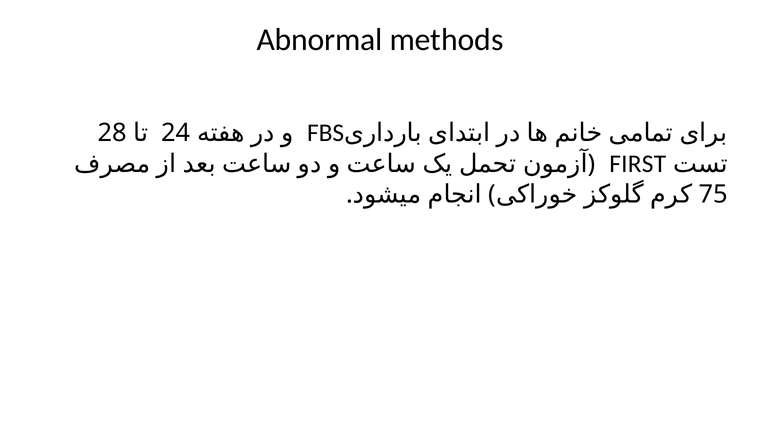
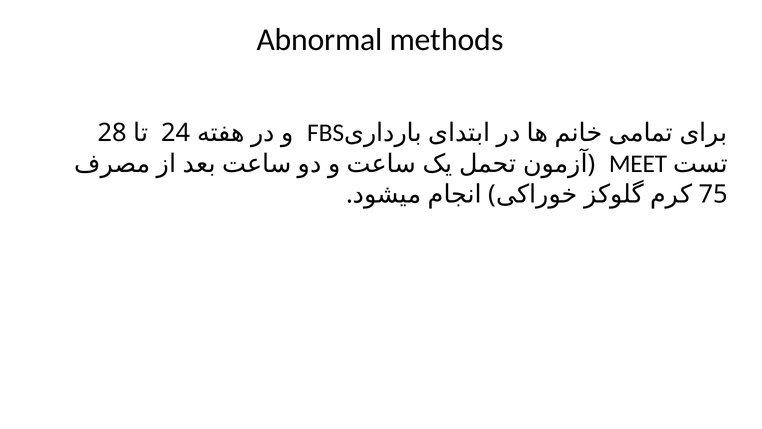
FIRST: FIRST -> MEET (638, 163)
